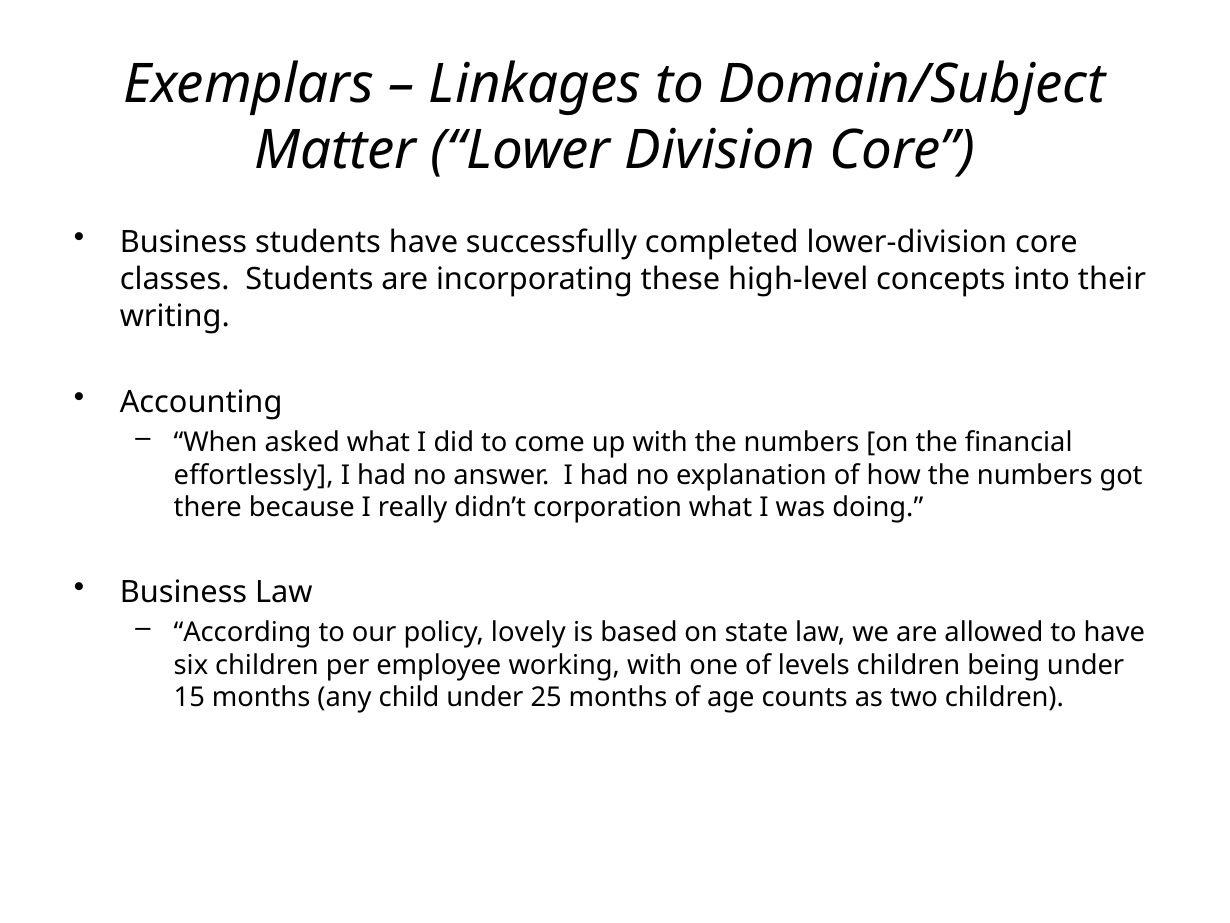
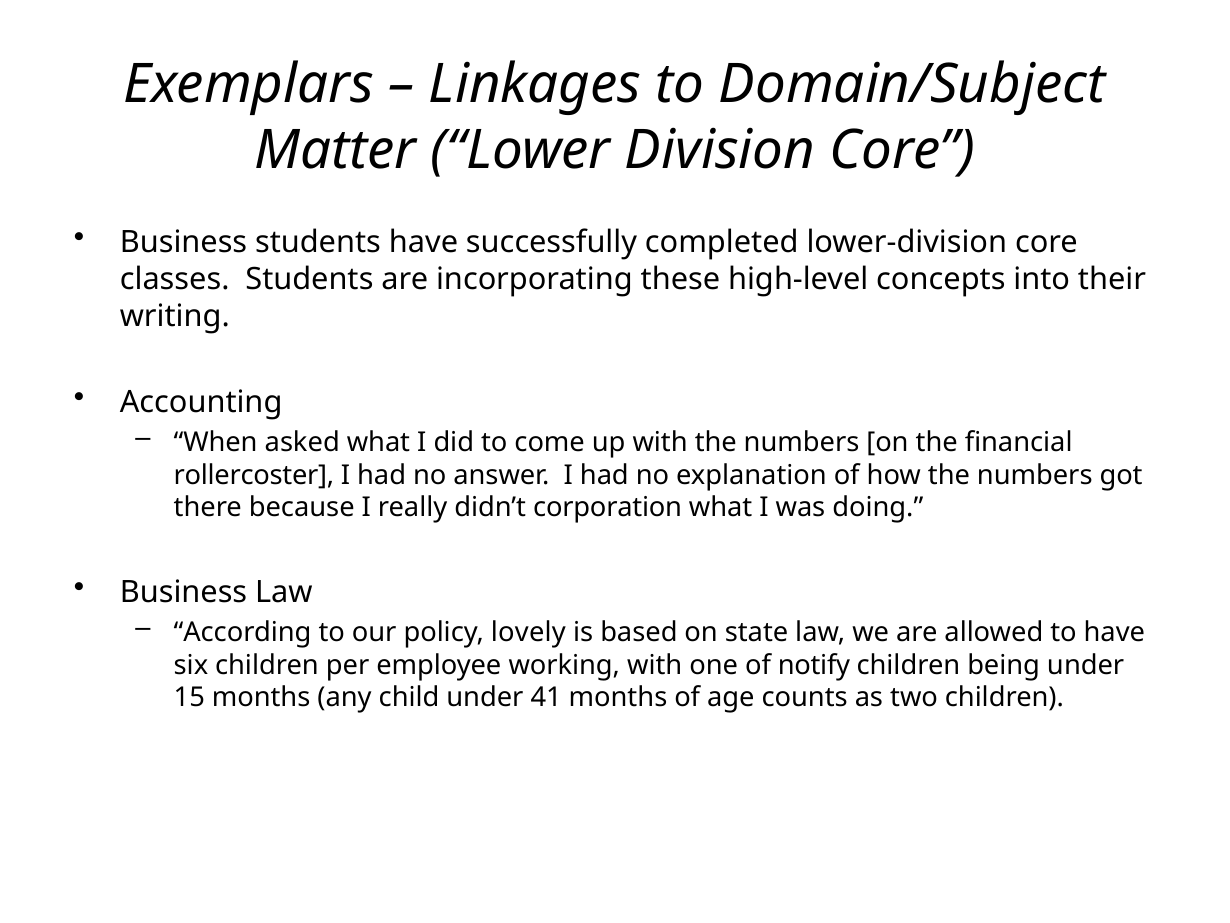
effortlessly: effortlessly -> rollercoster (254, 475)
levels: levels -> notify (814, 665)
25: 25 -> 41 (546, 697)
